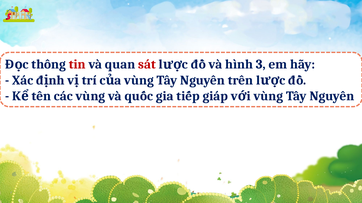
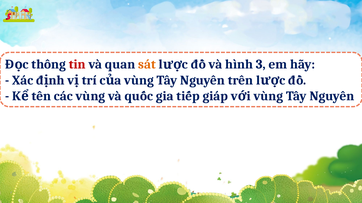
sát colour: red -> orange (147, 65)
